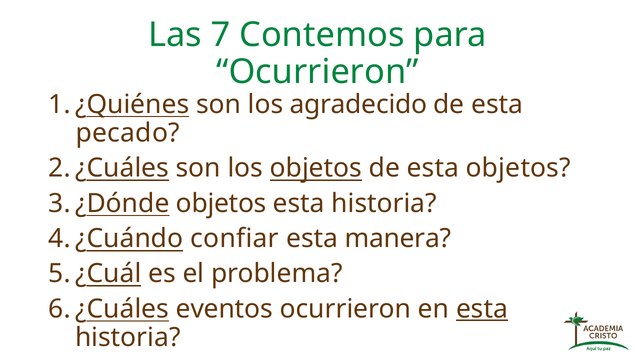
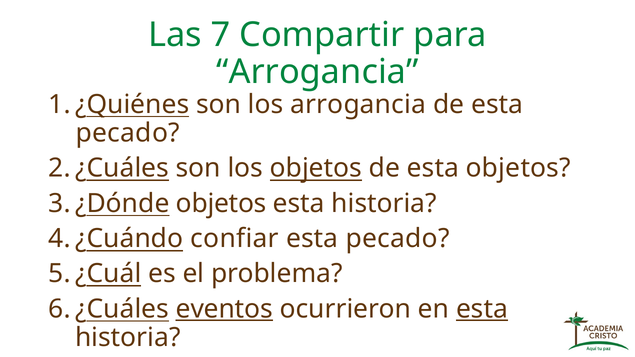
Contemos: Contemos -> Compartir (322, 35)
Ocurrieron: Ocurrieron -> Arrogancia (317, 72)
los agradecido: agradecido -> arrogancia (358, 105)
manera: manera -> pecado (398, 239)
eventos underline: none -> present (224, 309)
